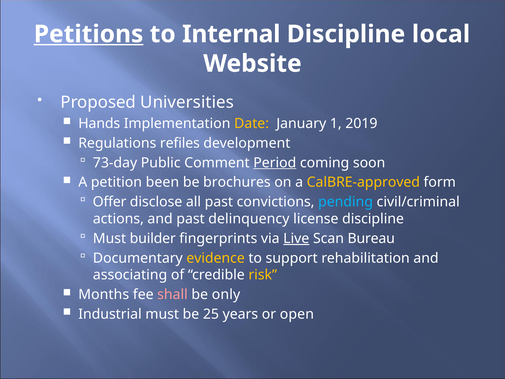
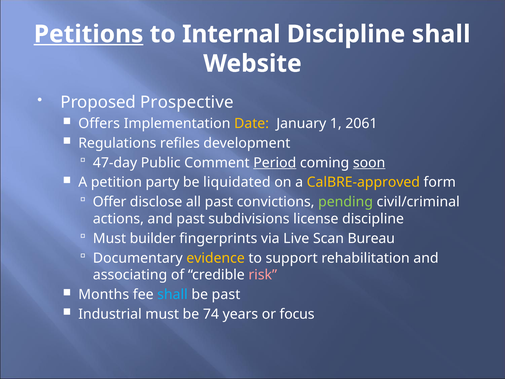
Discipline local: local -> shall (441, 34)
Universities: Universities -> Prospective (187, 102)
Hands: Hands -> Offers (99, 123)
2019: 2019 -> 2061 (361, 123)
73-day: 73-day -> 47-day (115, 163)
soon underline: none -> present (369, 163)
been: been -> party (163, 182)
brochures: brochures -> liquidated (237, 182)
pending colour: light blue -> light green (346, 202)
delinquency: delinquency -> subdivisions (249, 219)
Live underline: present -> none (296, 238)
risk colour: yellow -> pink (263, 275)
shall colour: pink -> light blue (172, 294)
be only: only -> past (226, 294)
25: 25 -> 74 (211, 314)
open: open -> focus (297, 314)
